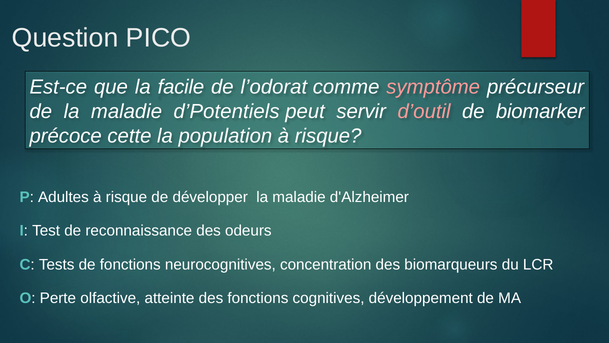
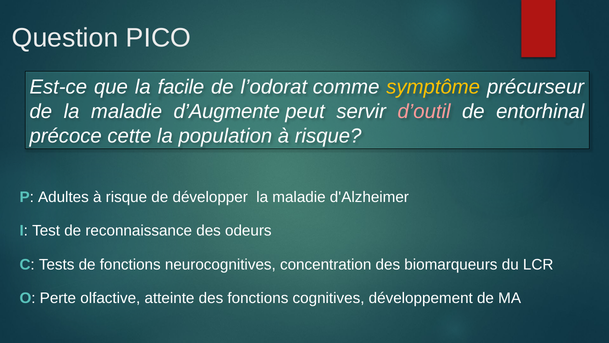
symptôme colour: pink -> yellow (433, 87)
d’Potentiels: d’Potentiels -> d’Augmente (227, 111)
biomarker: biomarker -> entorhinal (540, 111)
